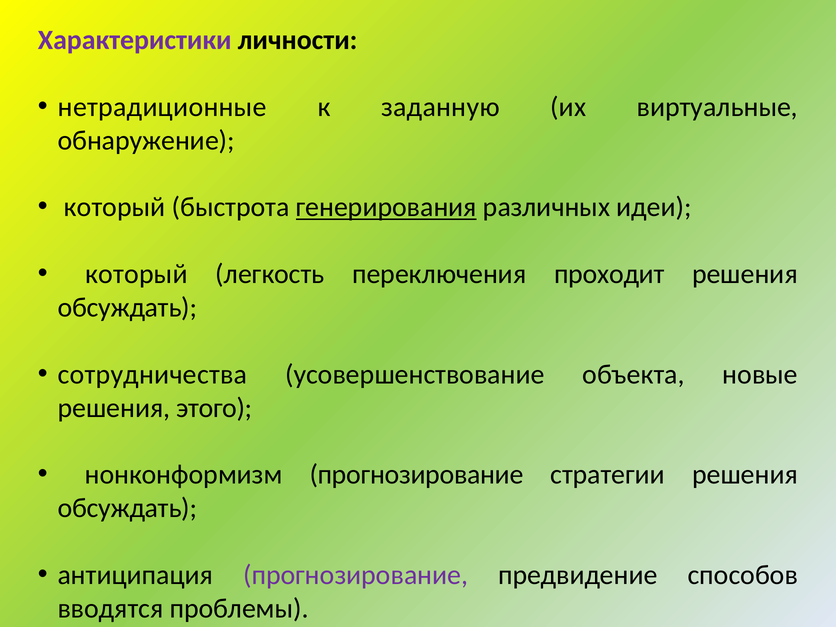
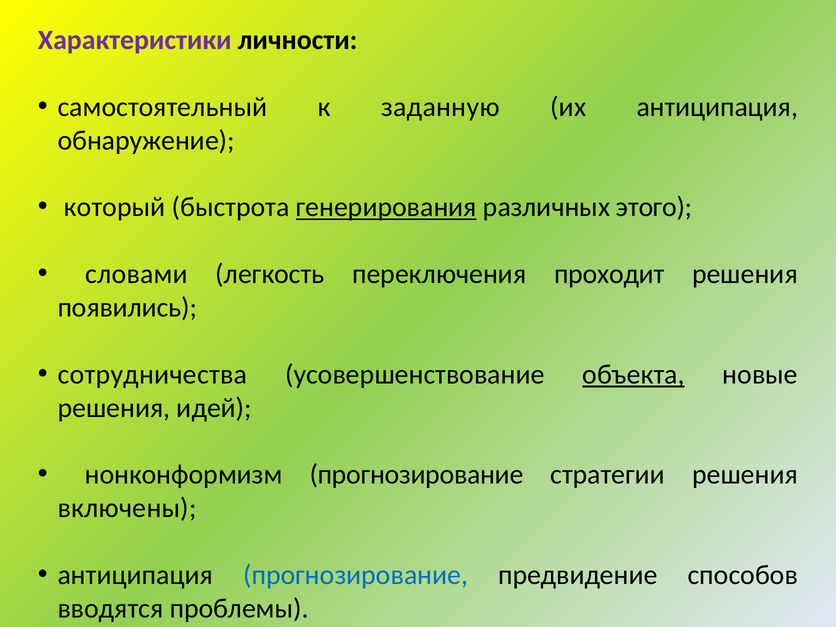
нетрадиционные: нетрадиционные -> самостоятельный (162, 107)
их виртуальные: виртуальные -> антиципация (717, 107)
идеи: идеи -> этого (654, 207)
который: который -> словами (136, 274)
обсуждать: обсуждать -> появились (127, 308)
объекта underline: none -> present (633, 374)
этого: этого -> идей (214, 408)
обсуждать: обсуждать -> включены (127, 508)
прогнозирование colour: purple -> blue (356, 575)
